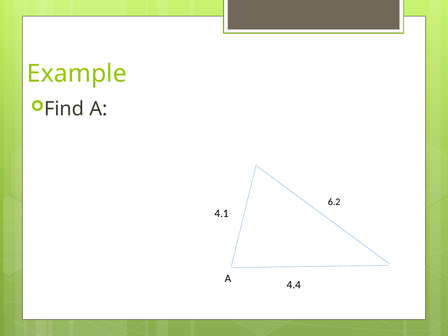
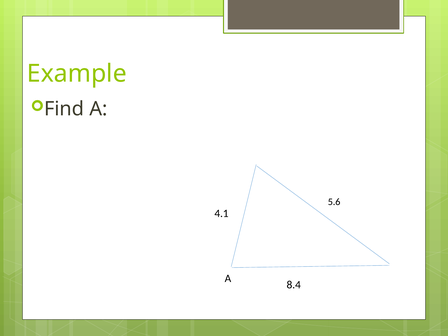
6.2: 6.2 -> 5.6 (334, 202)
4.4: 4.4 -> 8.4 (294, 285)
